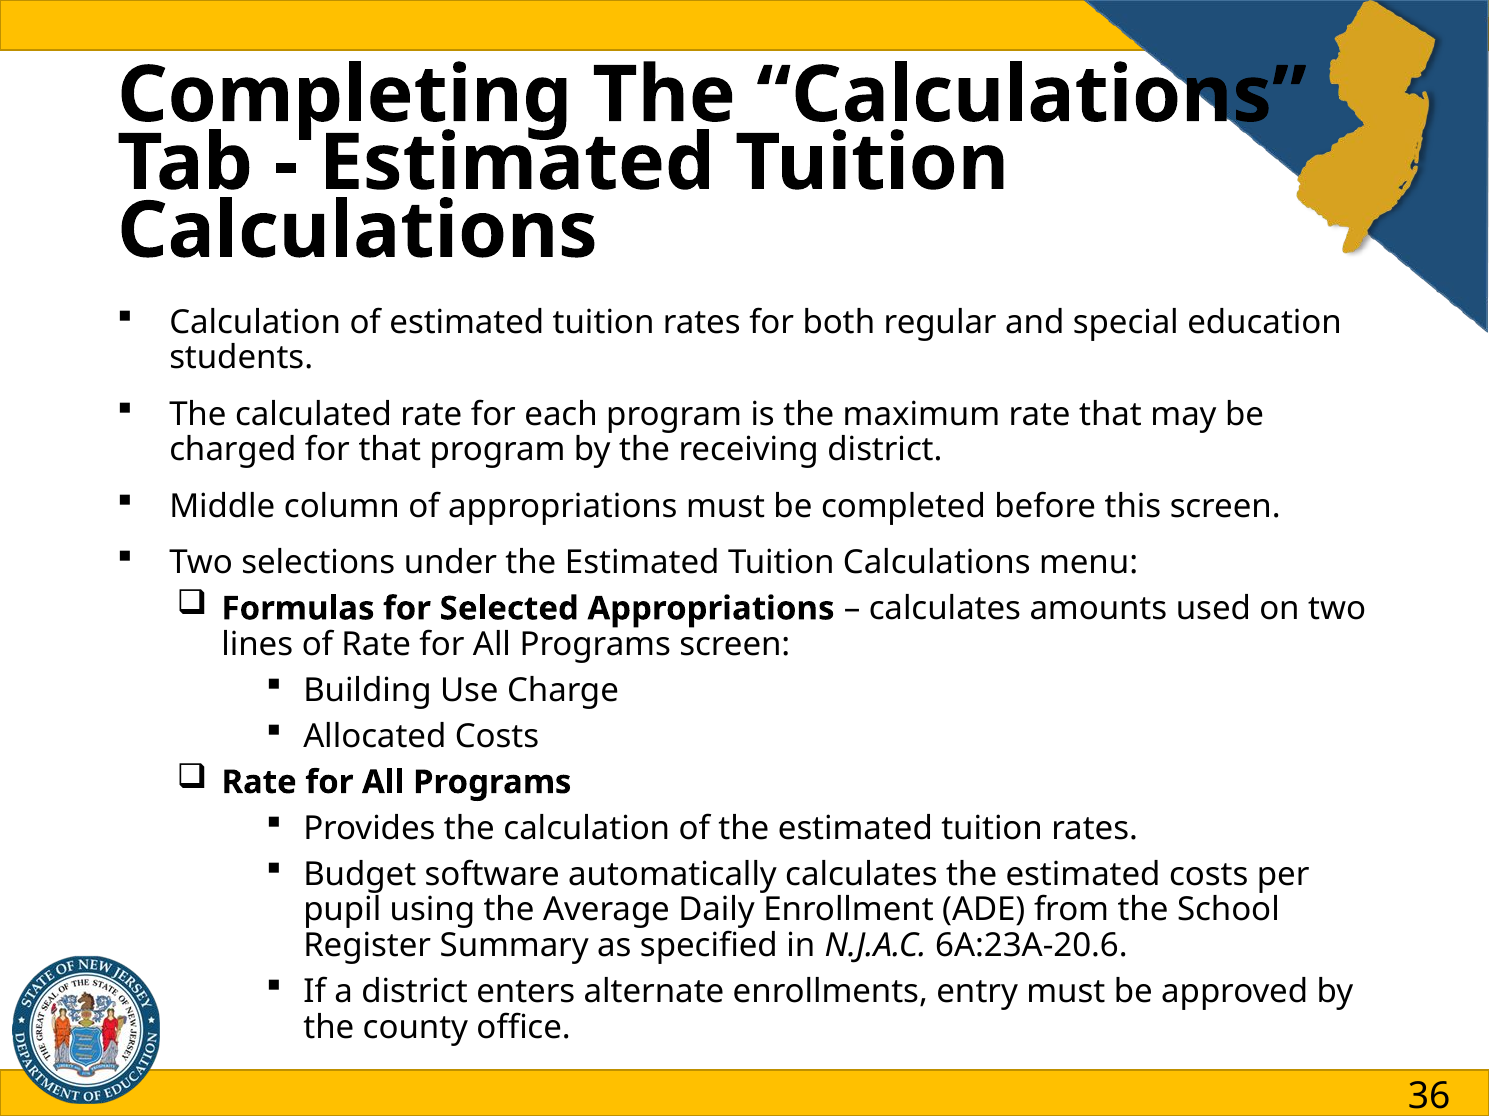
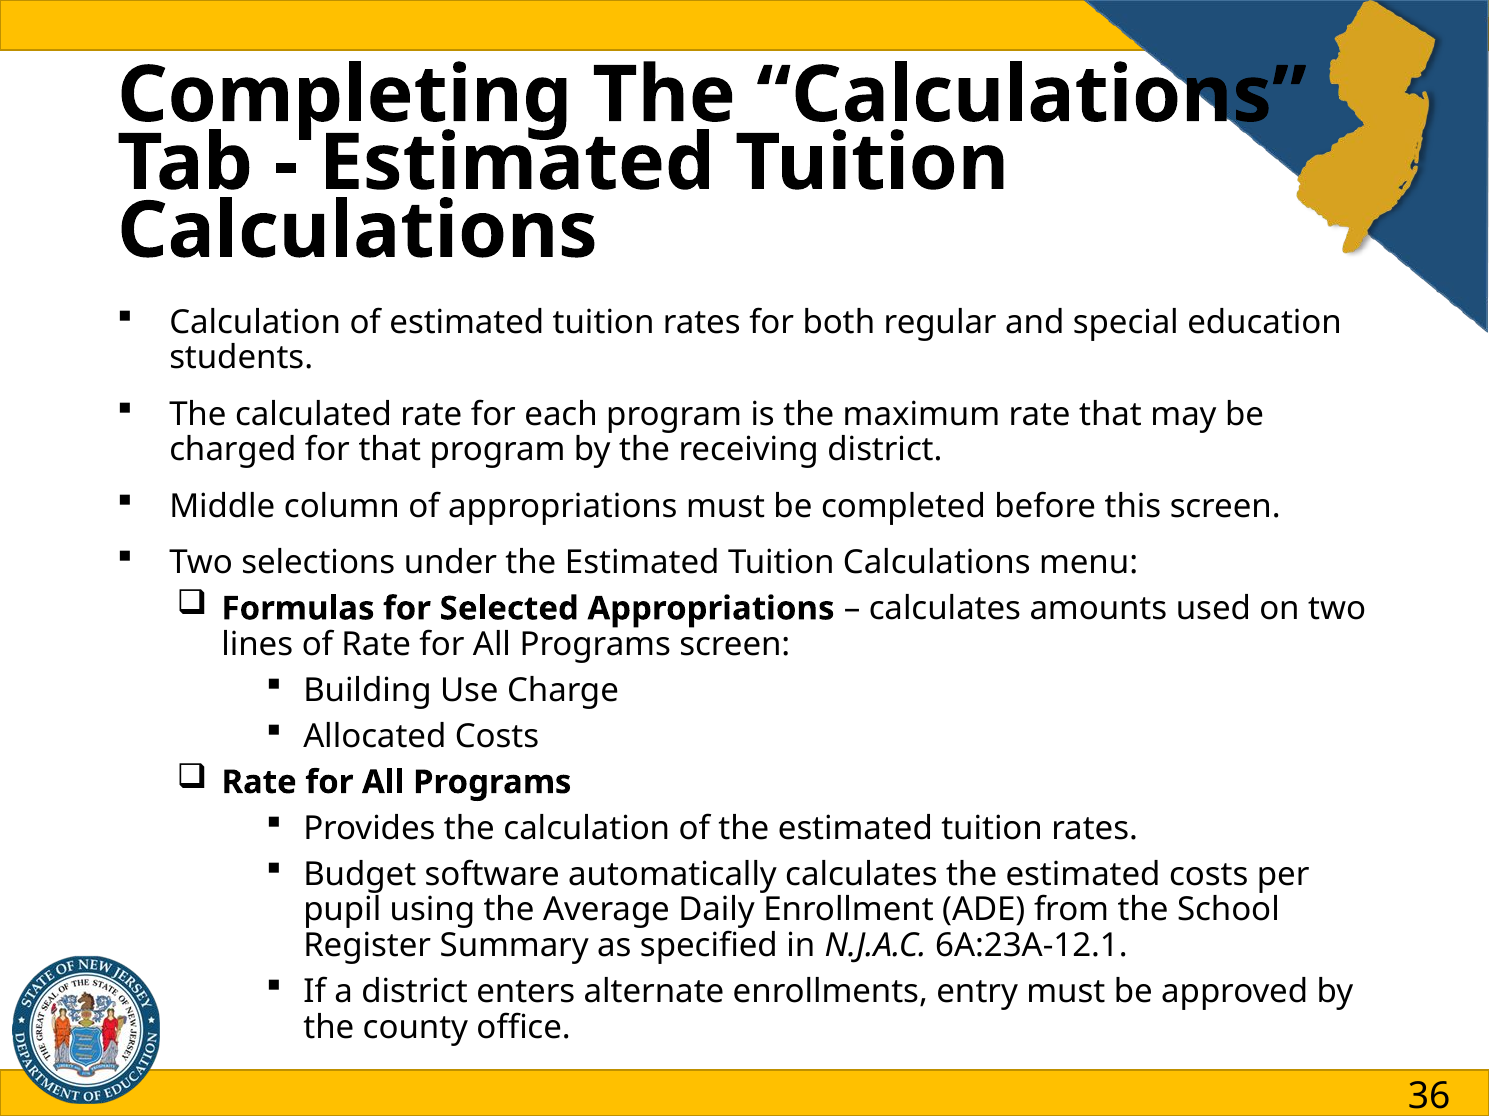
6A:23A-20.6: 6A:23A-20.6 -> 6A:23A-12.1 (1031, 946)
